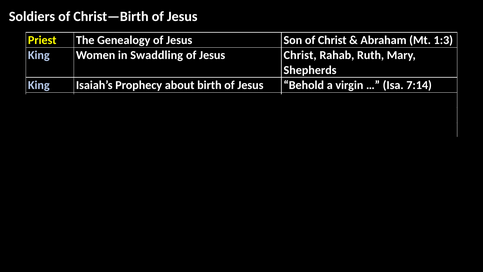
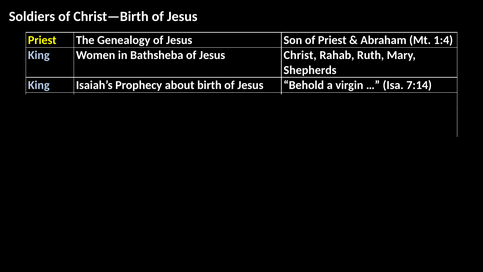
of Christ: Christ -> Priest (332, 40)
1:3: 1:3 -> 1:4 (443, 40)
Swaddling: Swaddling -> Bathsheba (157, 55)
